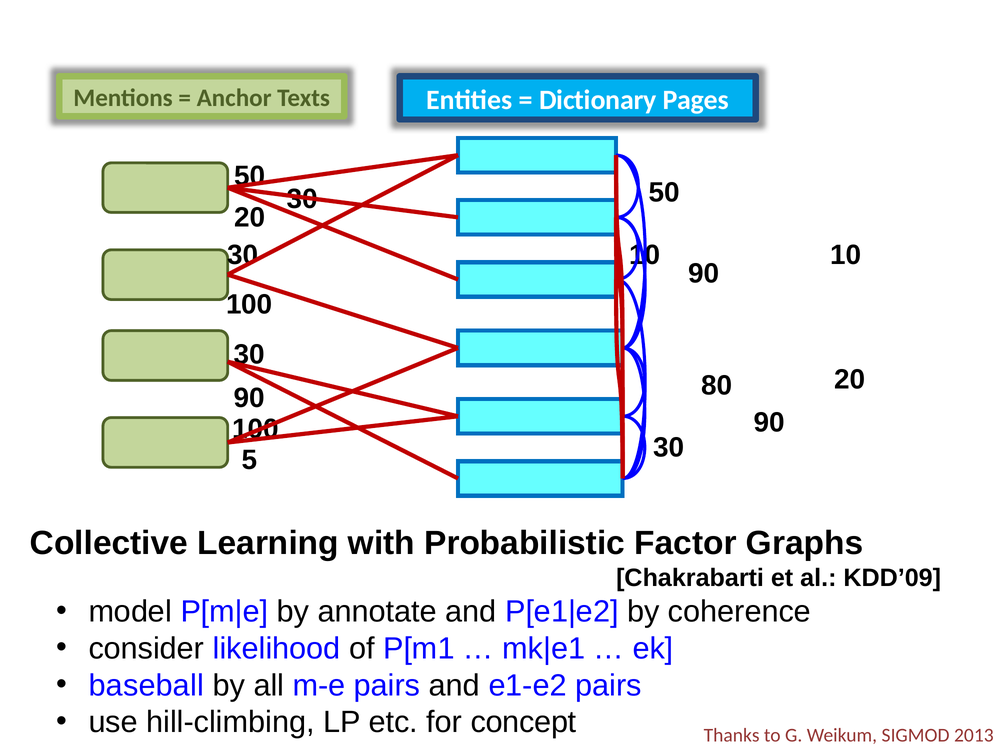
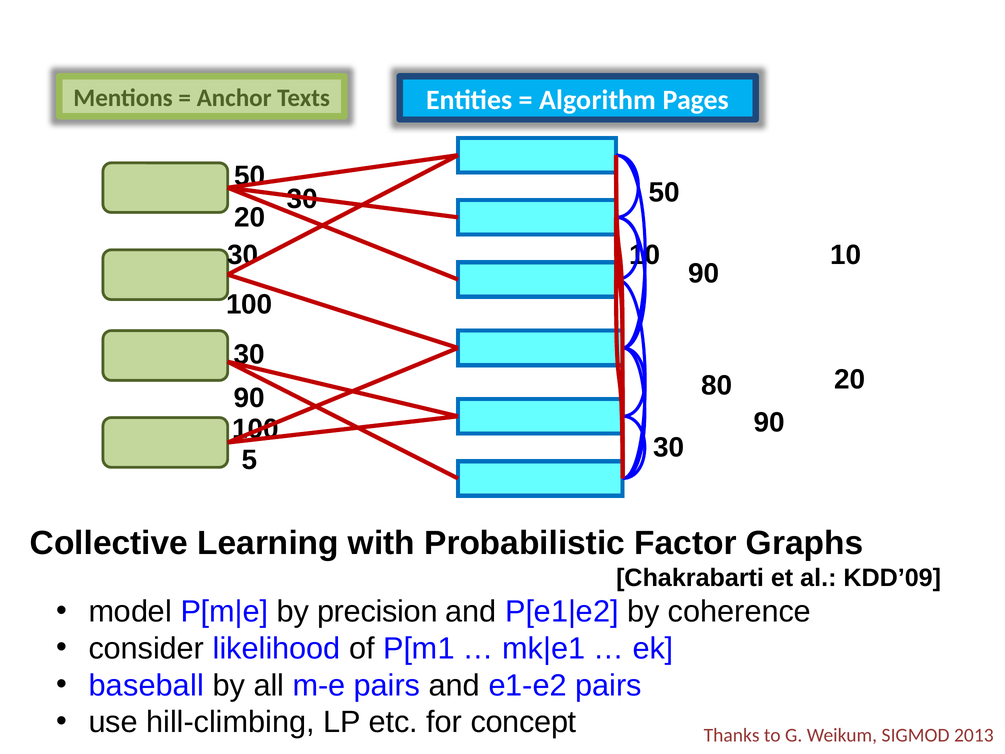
Dictionary: Dictionary -> Algorithm (598, 100)
annotate: annotate -> precision (377, 611)
